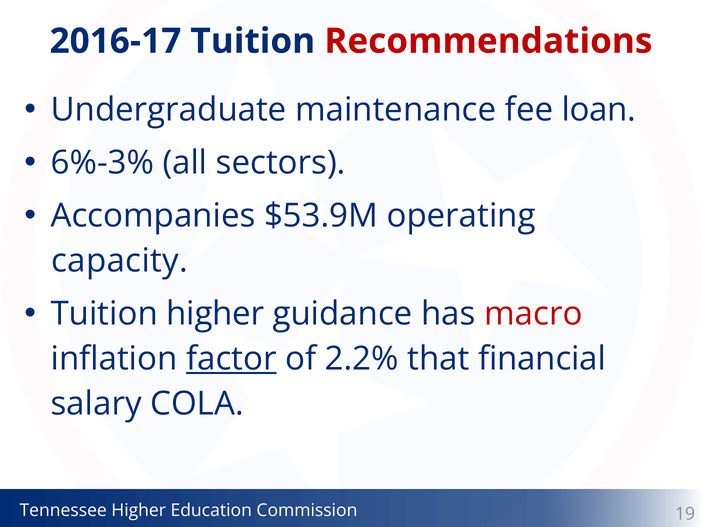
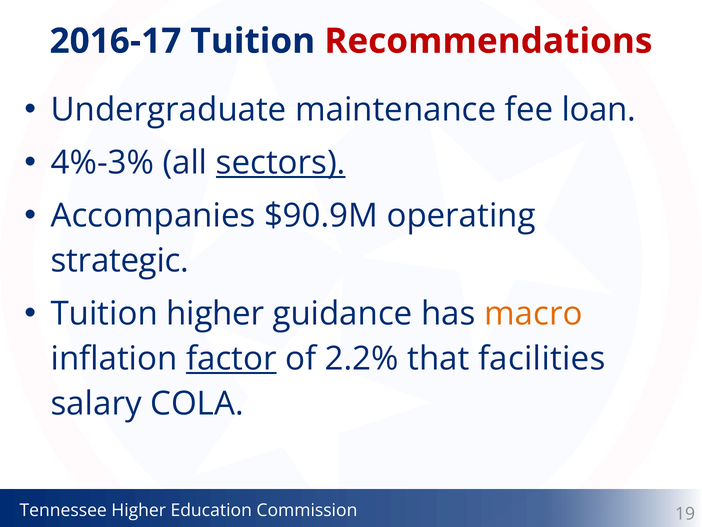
6%-3%: 6%-3% -> 4%-3% (102, 163)
sectors underline: none -> present (281, 163)
$53.9M: $53.9M -> $90.9M (321, 215)
capacity: capacity -> strategic (120, 260)
macro colour: red -> orange (533, 313)
financial: financial -> facilities (542, 358)
